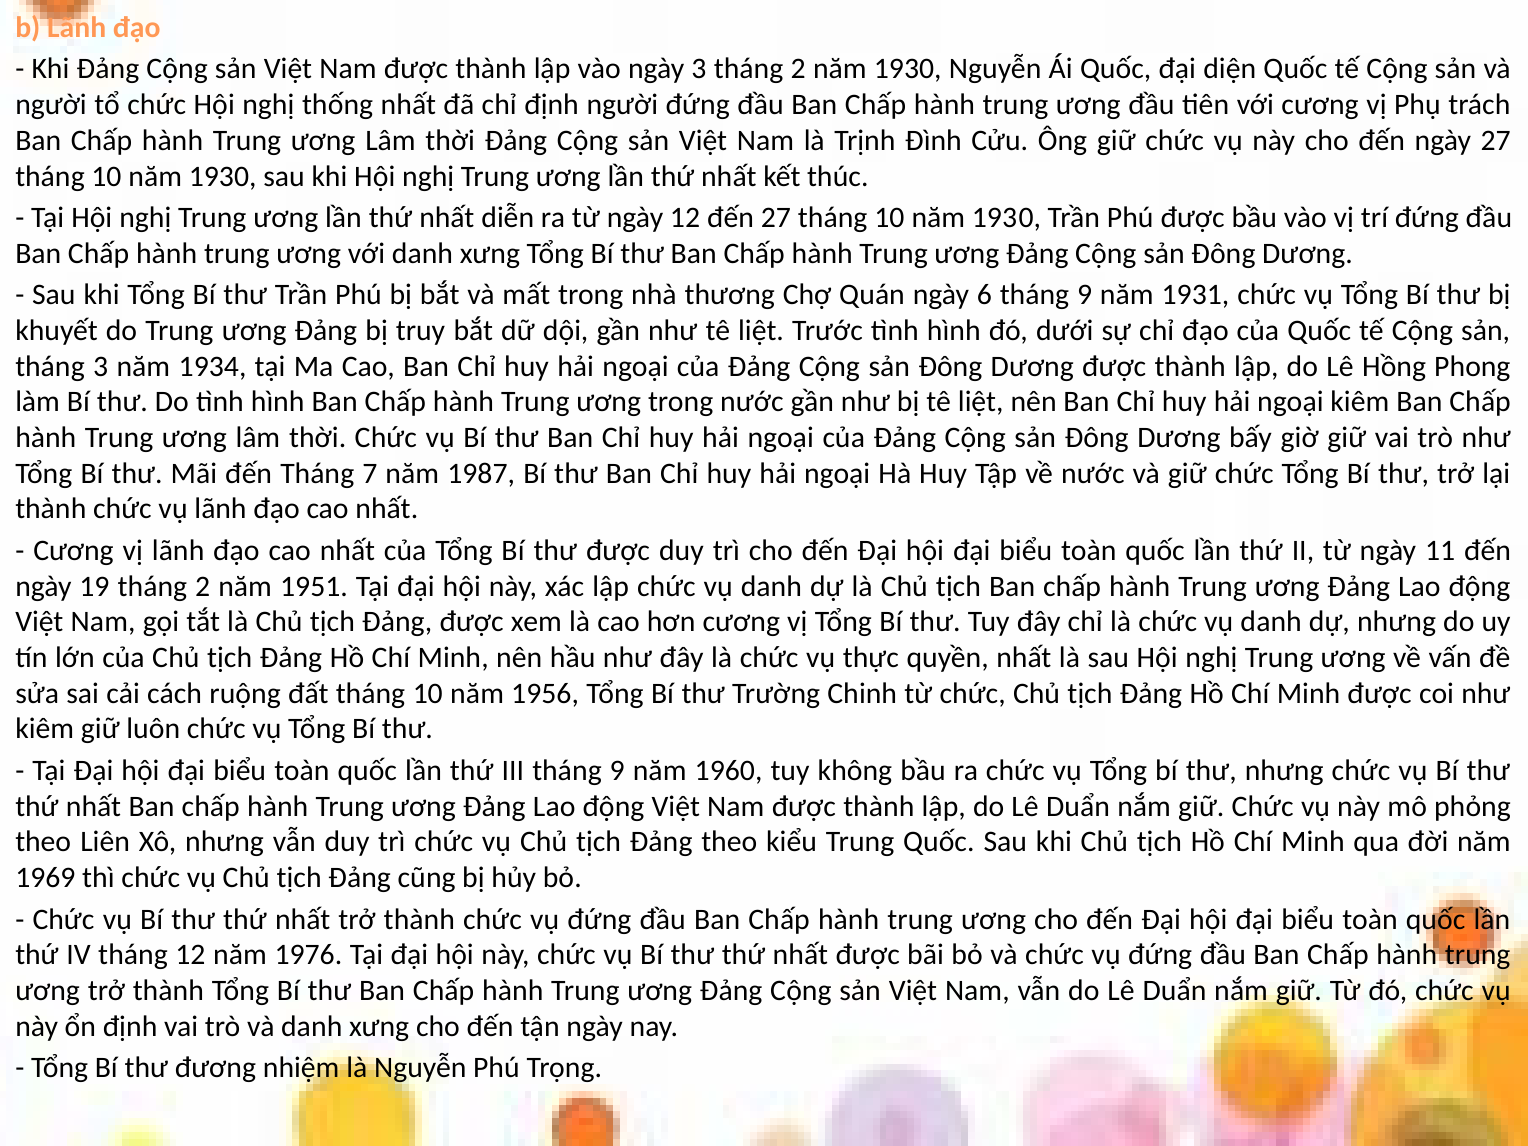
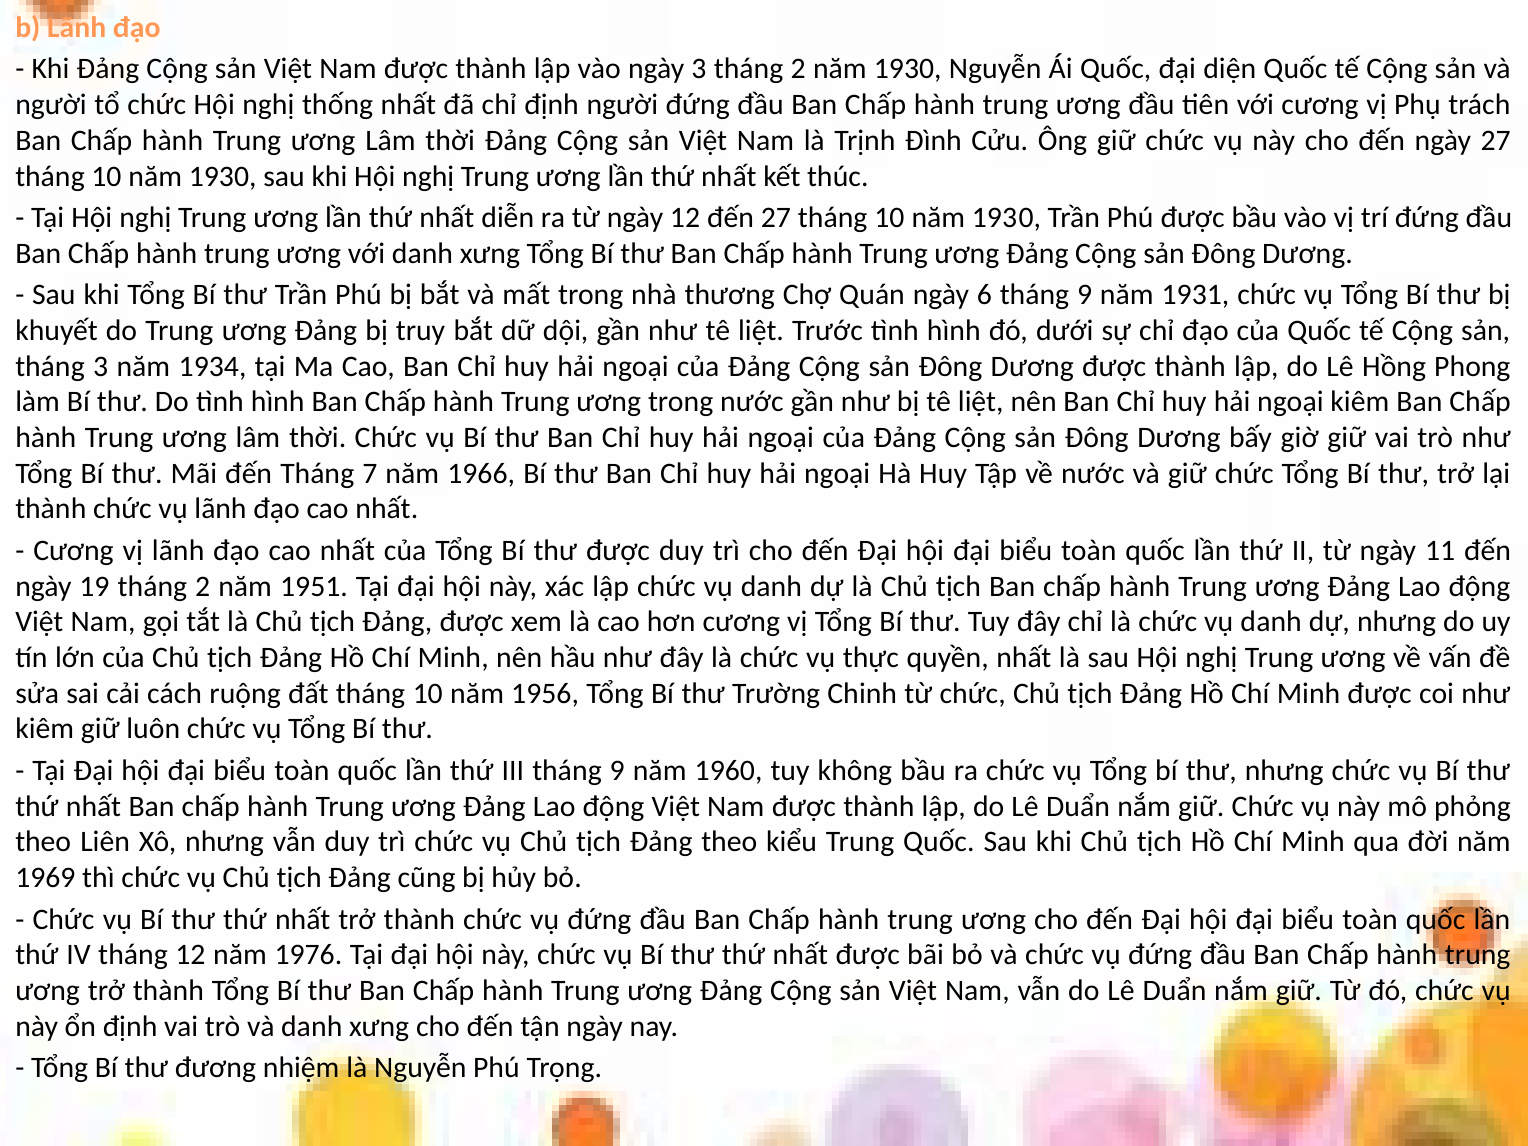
1987: 1987 -> 1966 (481, 473)
